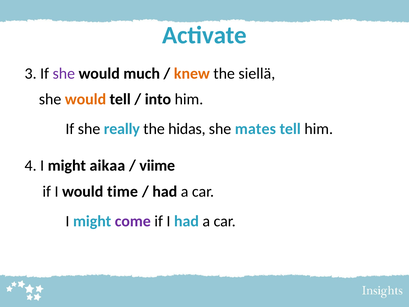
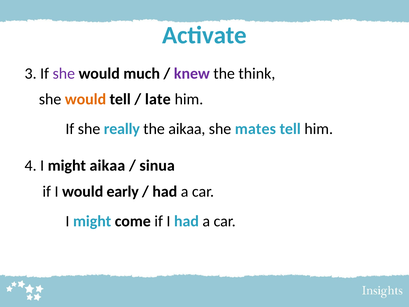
knew colour: orange -> purple (192, 73)
siellä: siellä -> think (257, 73)
into: into -> late (158, 99)
the hidas: hidas -> aikaa (187, 129)
viime: viime -> sinua (157, 165)
time: time -> early (123, 191)
come colour: purple -> black (133, 221)
